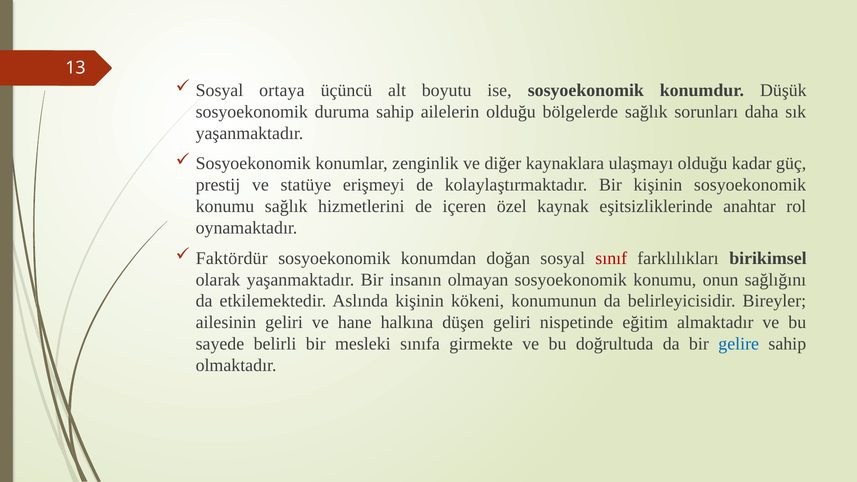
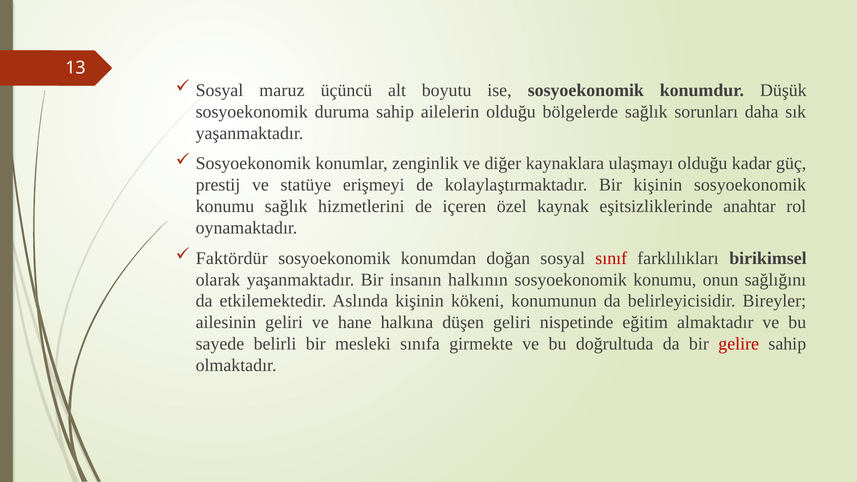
ortaya: ortaya -> maruz (282, 90)
olmayan: olmayan -> halkının (478, 280)
gelire colour: blue -> red (739, 344)
